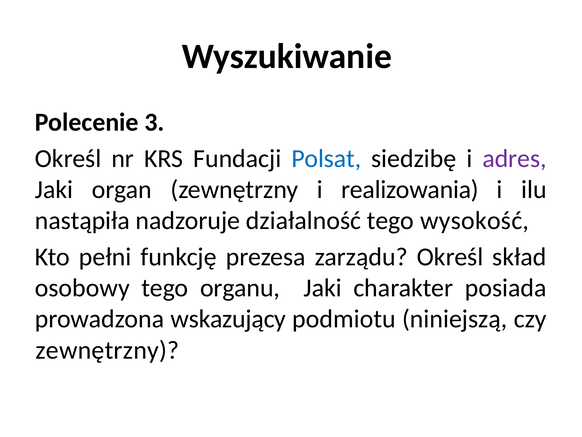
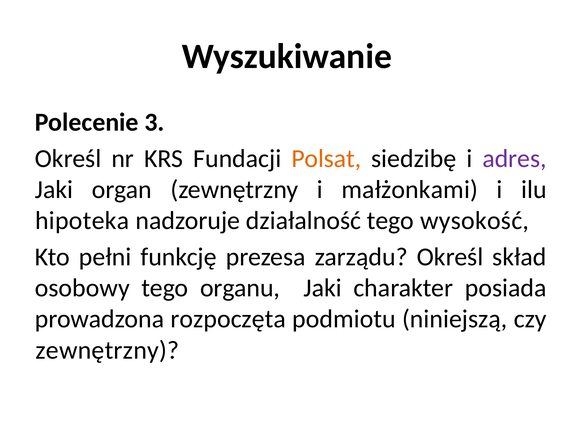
Polsat colour: blue -> orange (326, 158)
realizowania: realizowania -> małżonkami (410, 189)
nastąpiła: nastąpiła -> hipoteka (82, 220)
wskazujący: wskazujący -> rozpoczęta (228, 319)
